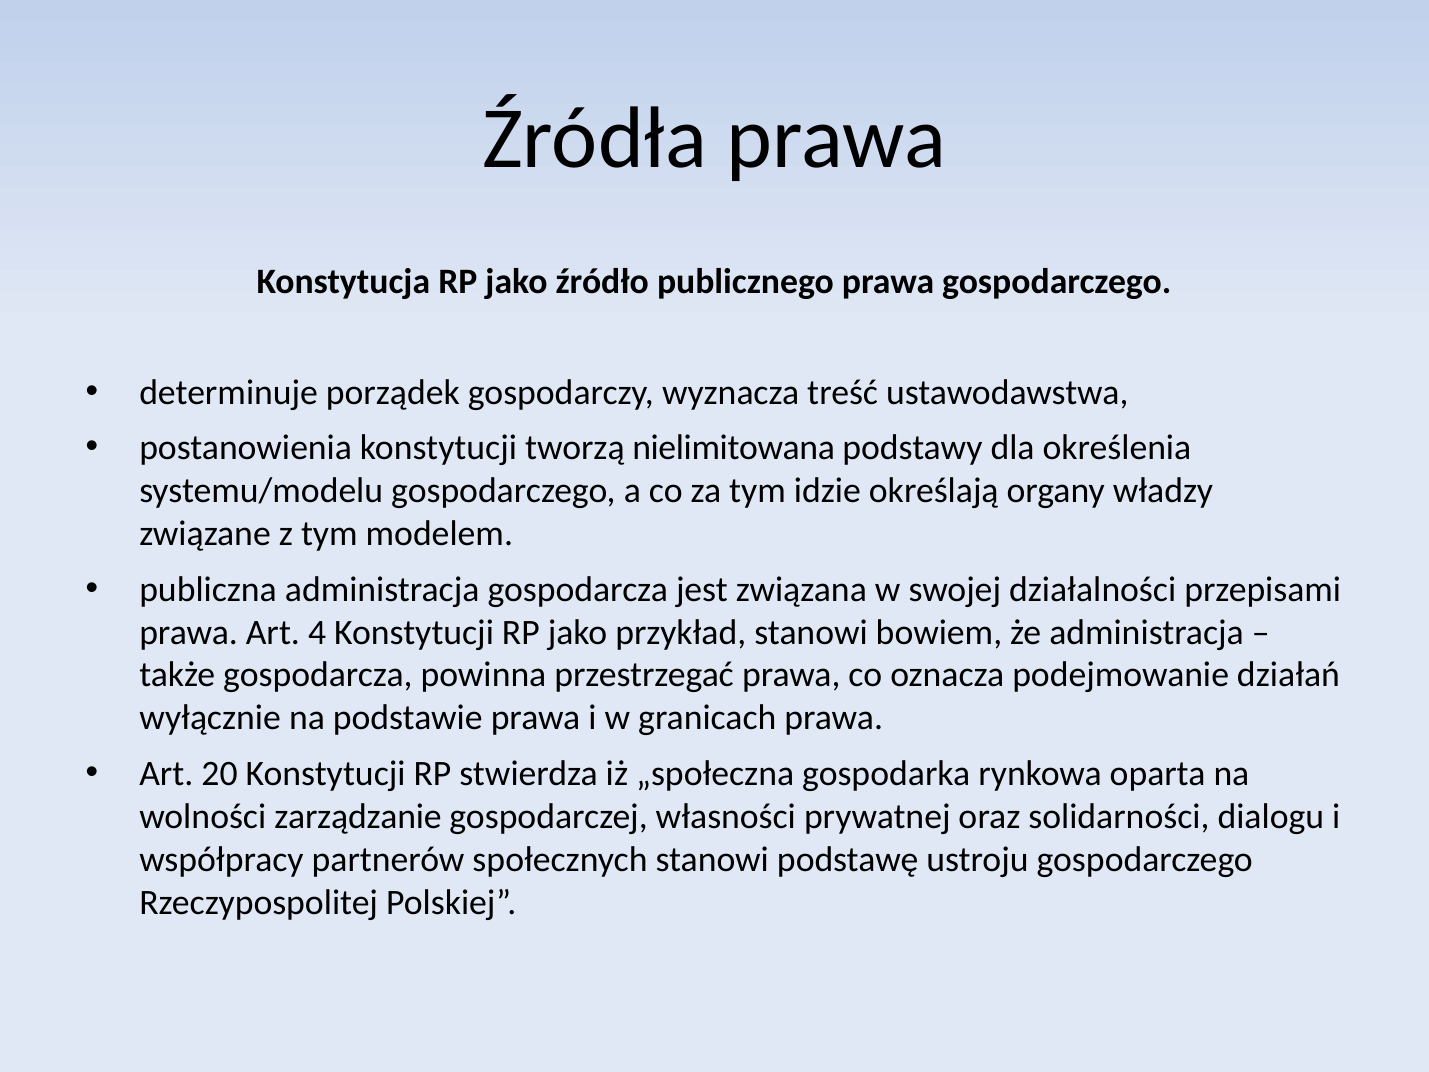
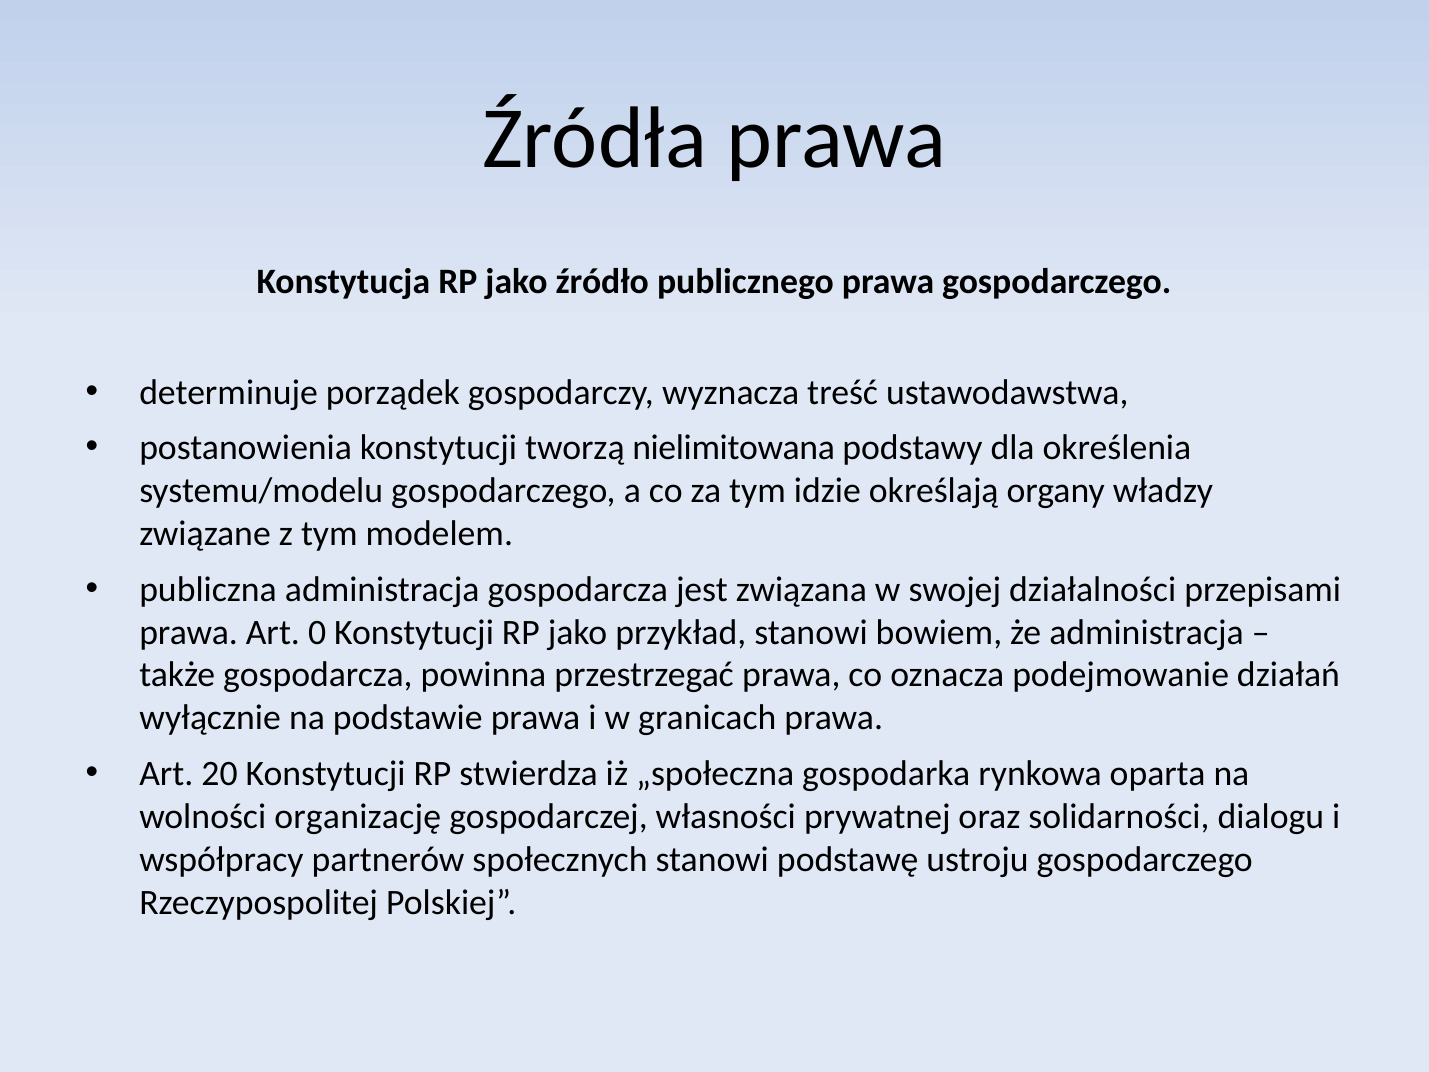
4: 4 -> 0 (317, 632)
zarządzanie: zarządzanie -> organizację (358, 816)
